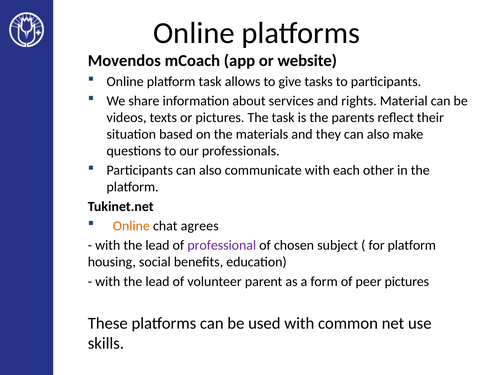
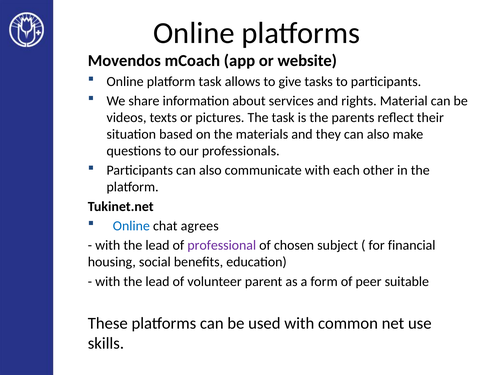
Online colour: orange -> blue (131, 226)
for platform: platform -> financial (412, 245)
peer pictures: pictures -> suitable (407, 281)
